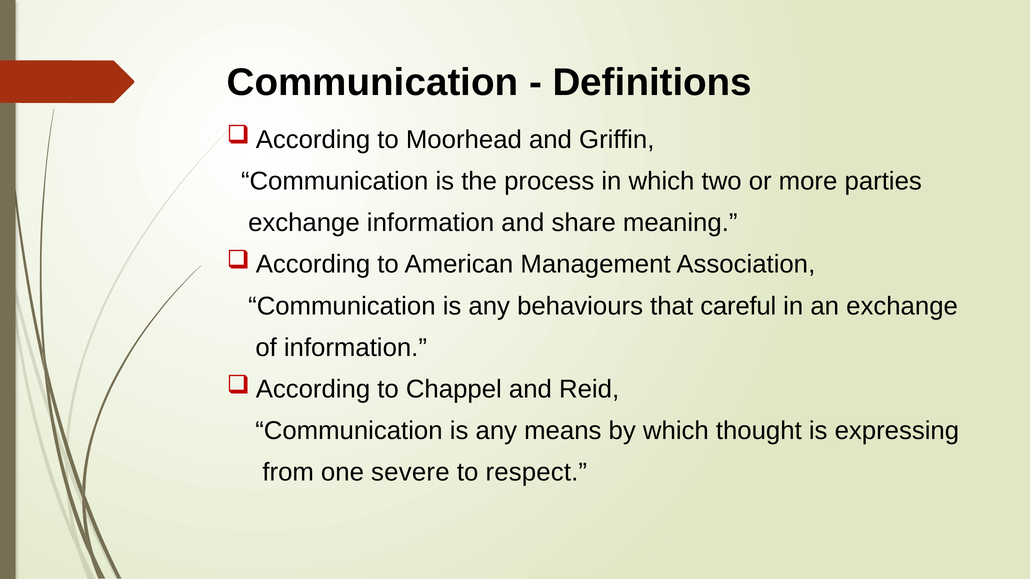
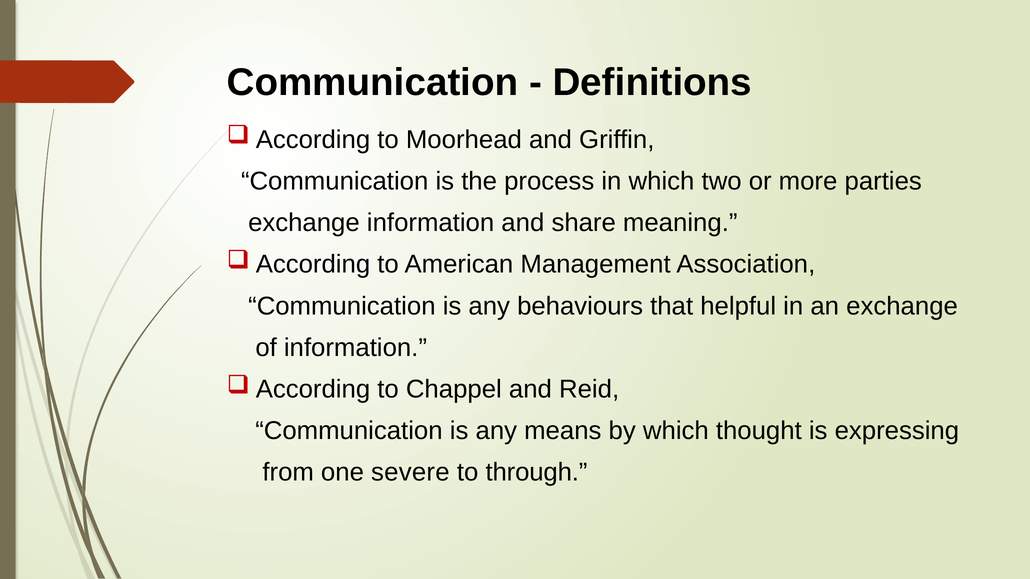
careful: careful -> helpful (738, 306)
respect: respect -> through (536, 473)
